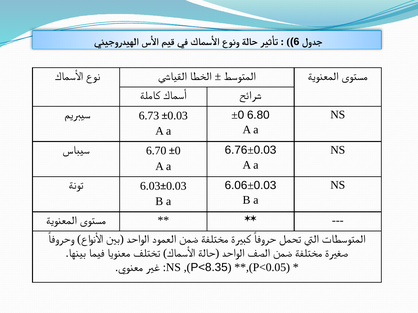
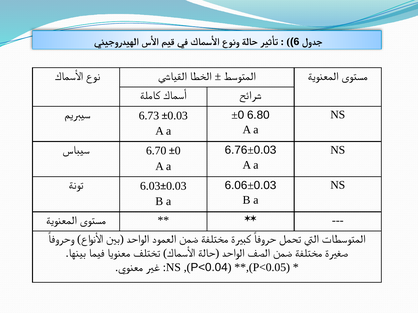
P<8.35: P<8.35 -> P<0.04 (209, 268)
